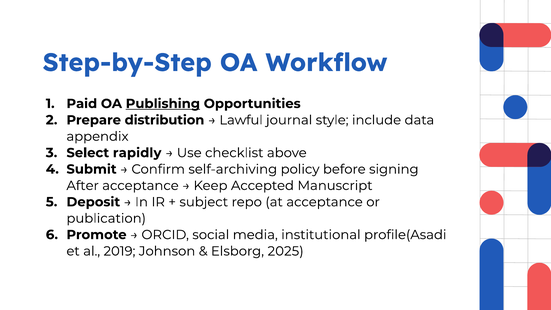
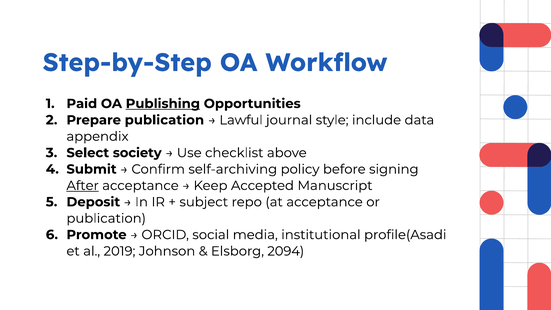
Prepare distribution: distribution -> publication (164, 120)
rapidly: rapidly -> society (137, 153)
After underline: none -> present (83, 186)
2025: 2025 -> 2094 (286, 251)
